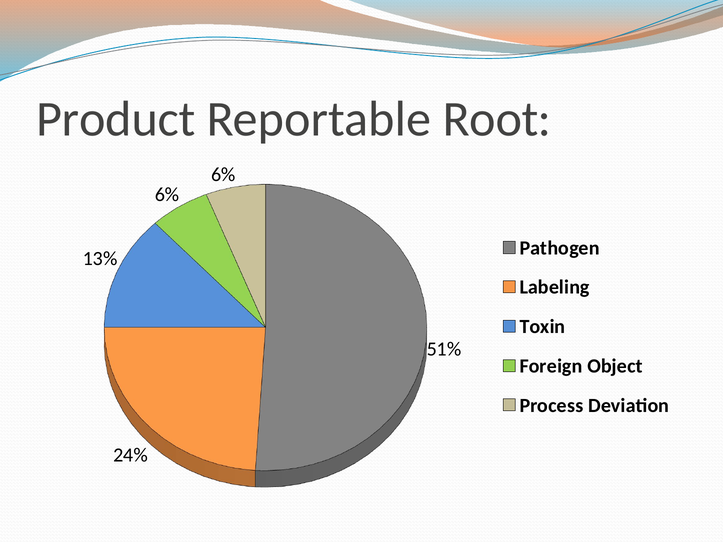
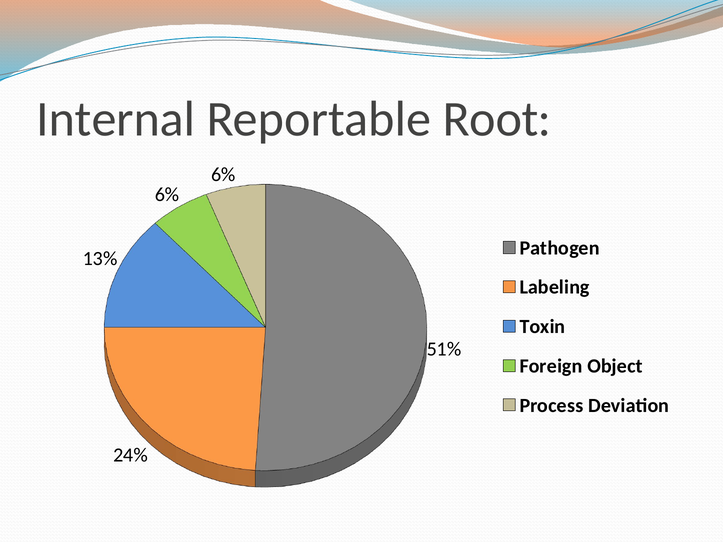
Product: Product -> Internal (116, 119)
